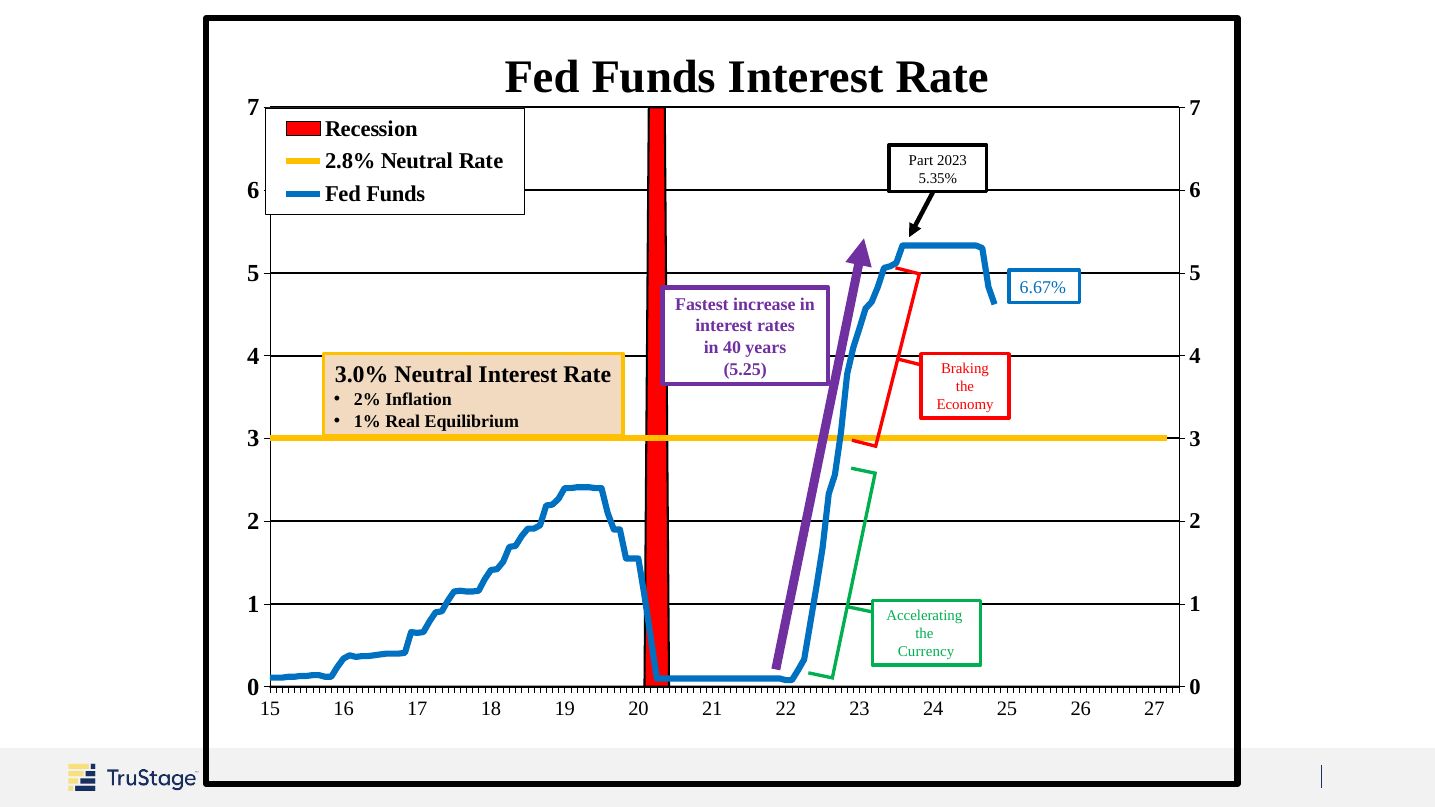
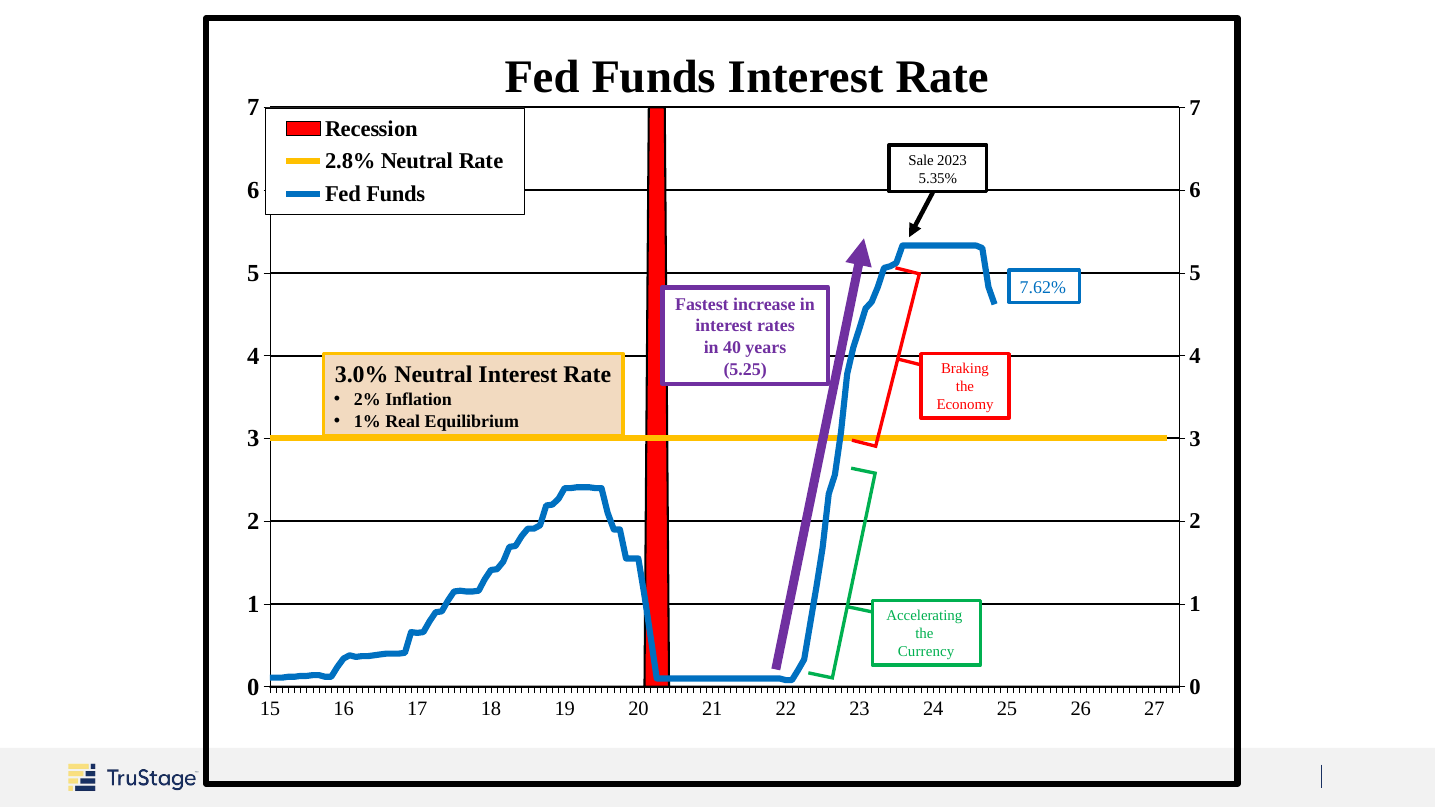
Part: Part -> Sale (921, 160)
6.67%: 6.67% -> 7.62% (1043, 288)
